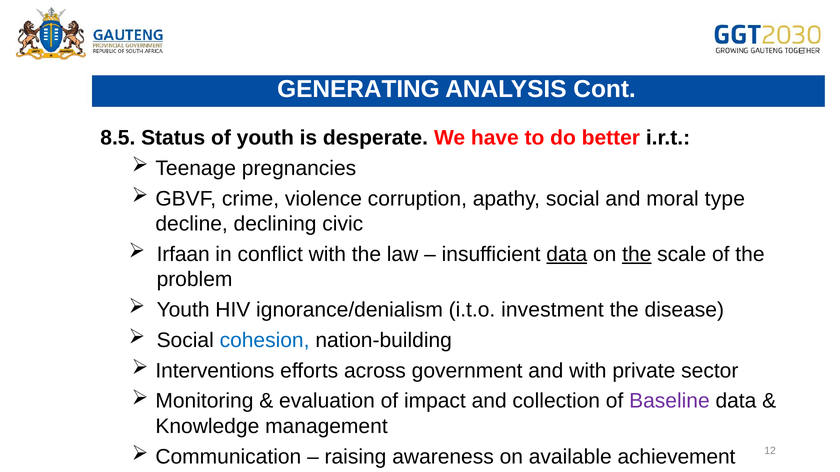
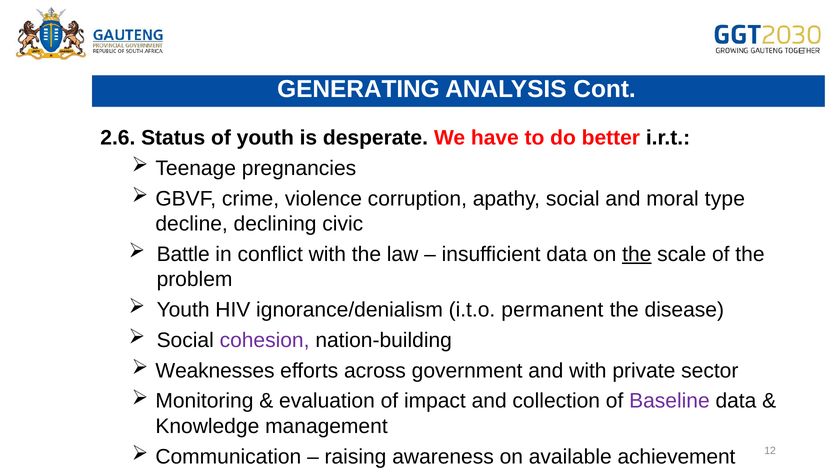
8.5: 8.5 -> 2.6 (118, 138)
Irfaan: Irfaan -> Battle (183, 254)
data underline: present -> none (567, 254)
investment: investment -> permanent (552, 310)
cohesion colour: blue -> purple (265, 341)
Interventions: Interventions -> Weaknesses (215, 371)
